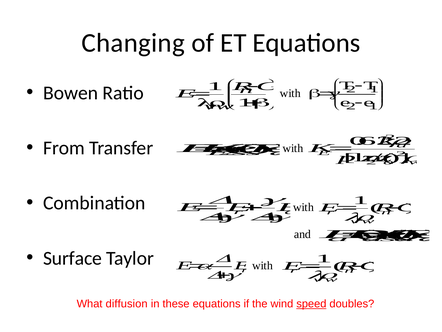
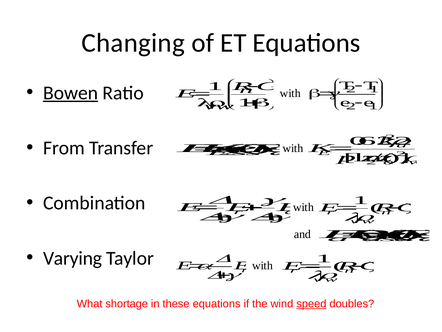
Bowen underline: none -> present (71, 93)
Surface: Surface -> Varying (73, 258)
diffusion: diffusion -> shortage (127, 303)
